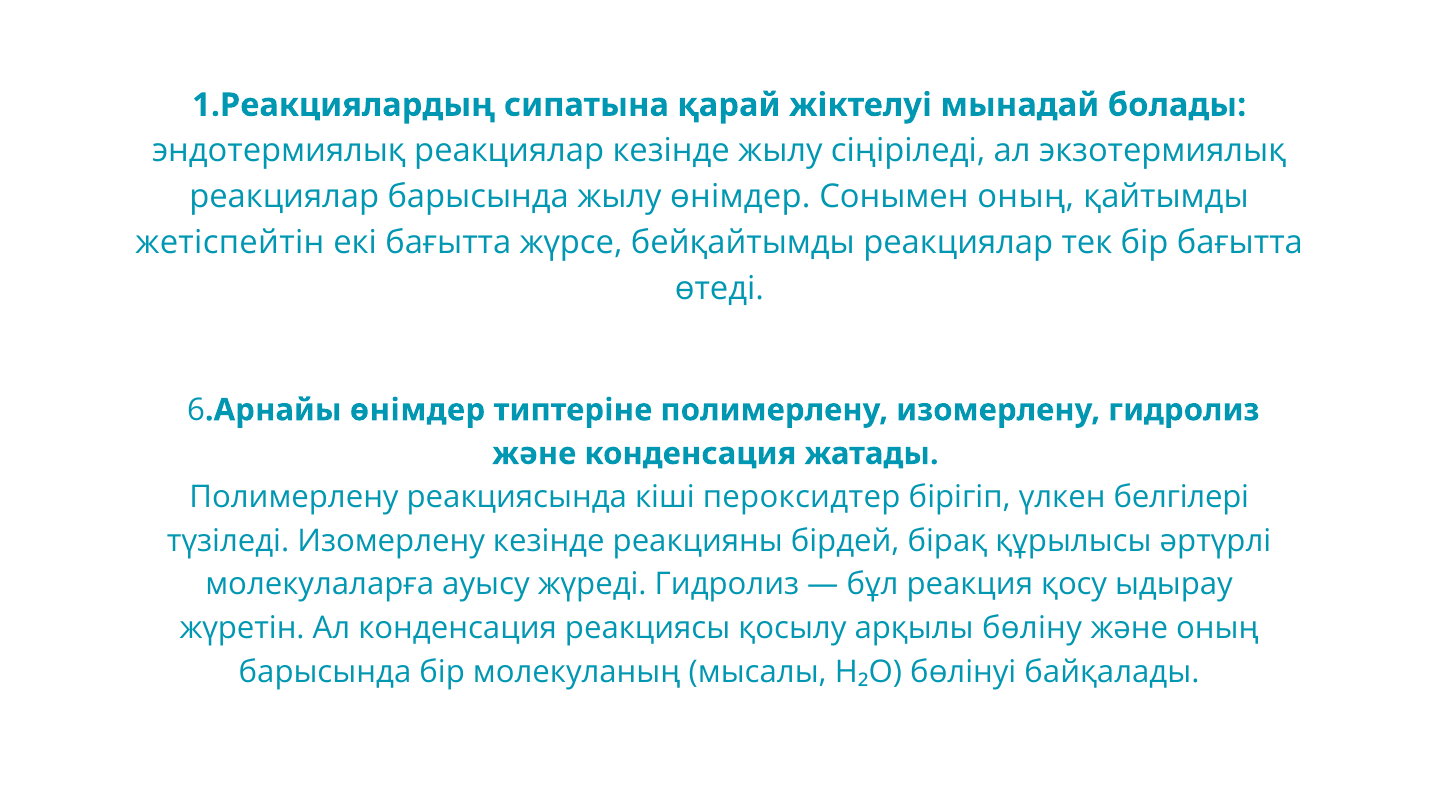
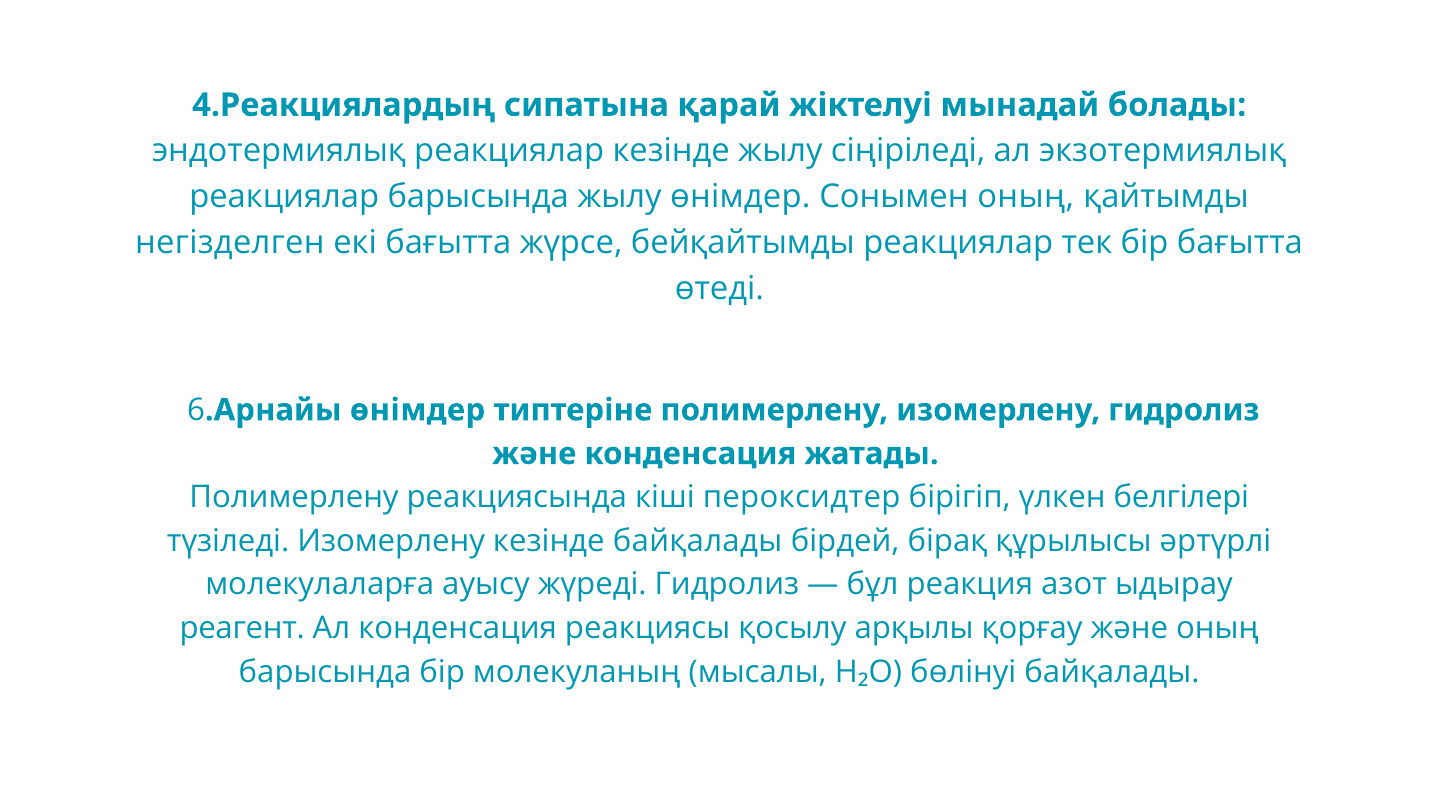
1.Реакциялардың: 1.Реакциялардың -> 4.Реакциялардың (344, 105)
жетіспейтін: жетіспейтін -> негізделген (230, 243)
кезінде реакцияны: реакцияны -> байқалады (698, 541)
қосу: қосу -> азот (1074, 584)
жүретін: жүретін -> реагент (242, 628)
бөліну: бөліну -> қорғау (1032, 628)
